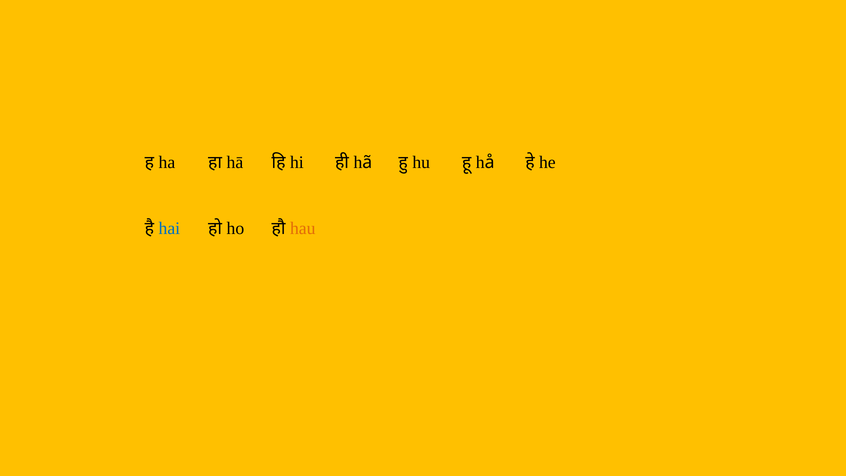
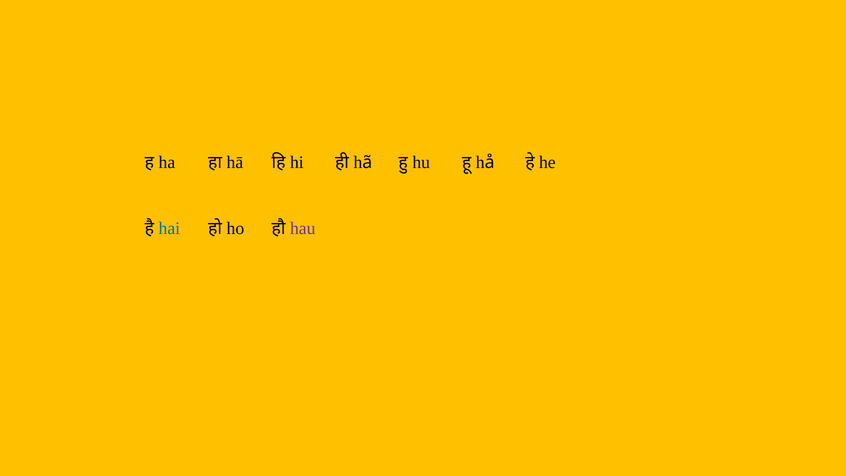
hau colour: orange -> purple (303, 229)
